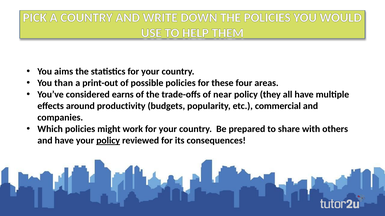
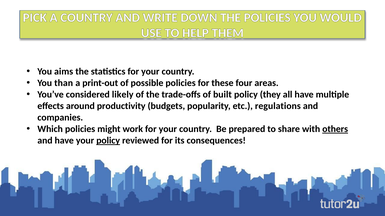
earns: earns -> likely (123, 95)
near: near -> built (222, 95)
commercial: commercial -> regulations (278, 106)
others underline: none -> present (335, 129)
